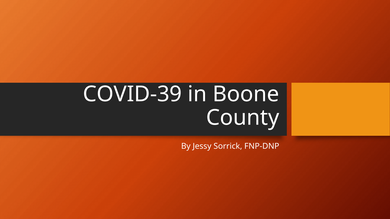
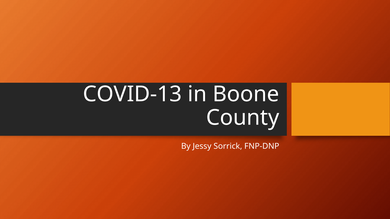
COVID-39: COVID-39 -> COVID-13 (132, 94)
